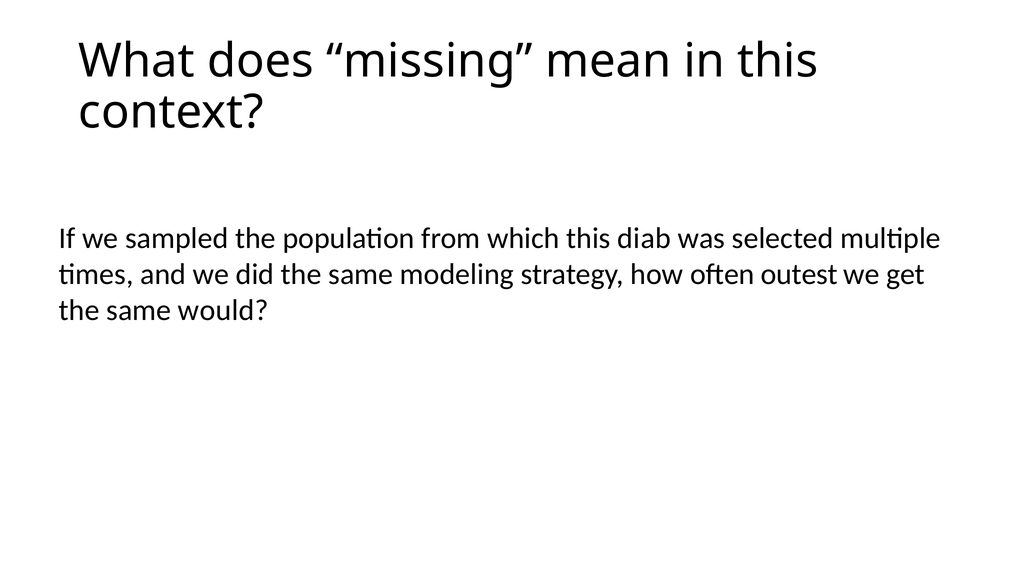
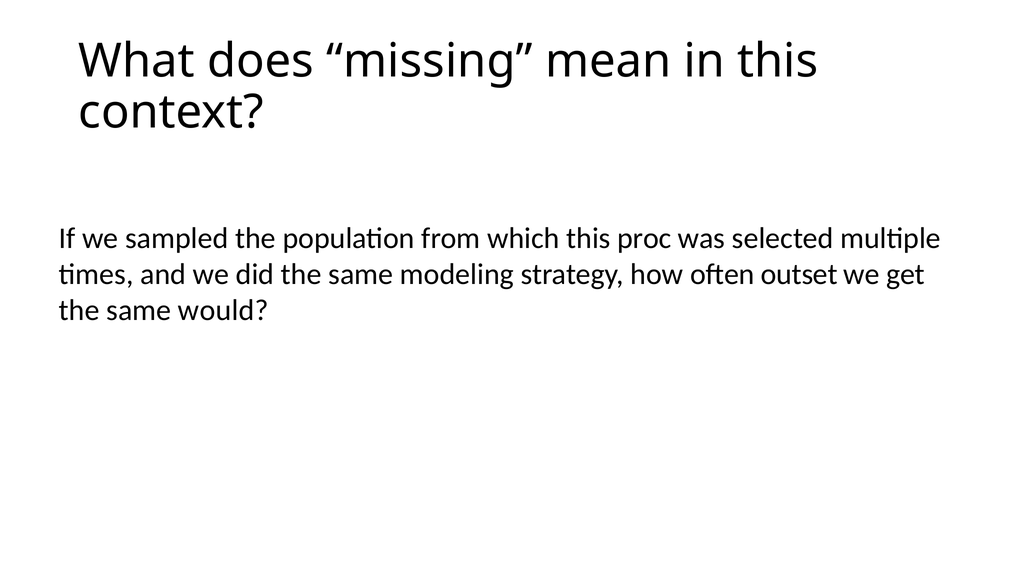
diab: diab -> proc (644, 238)
outest: outest -> outset (799, 274)
